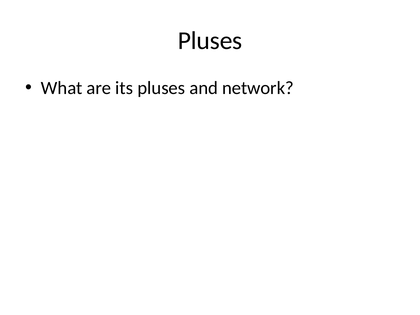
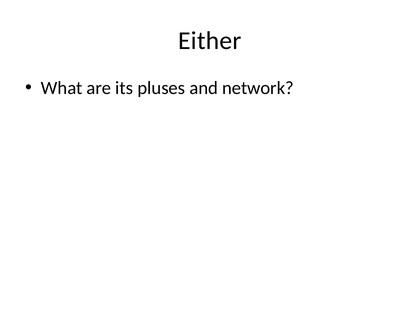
Pluses: Pluses -> Either (210, 41)
